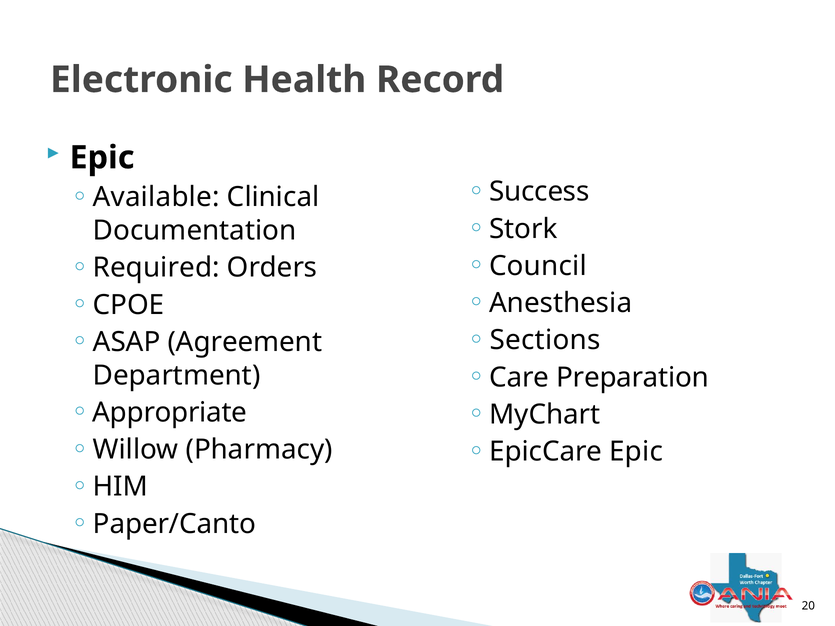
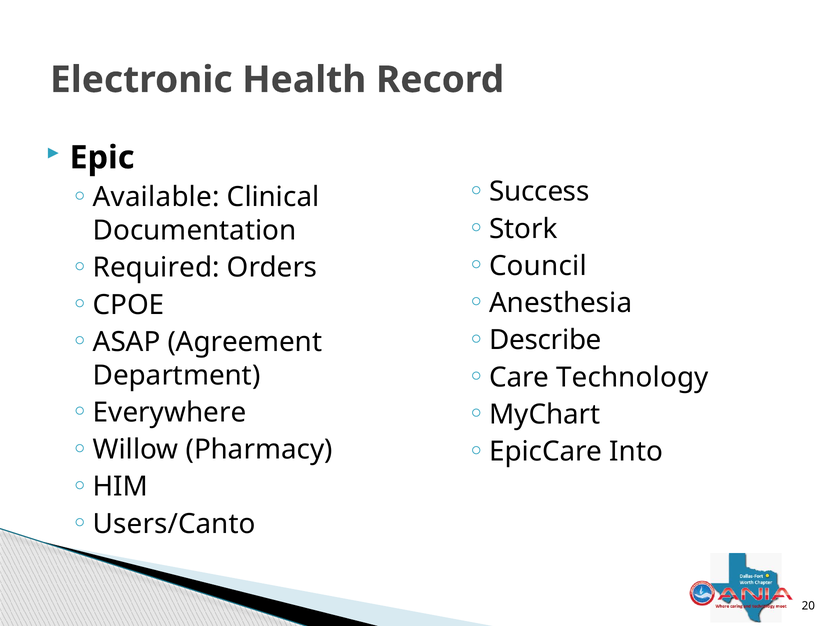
Sections: Sections -> Describe (545, 340)
Preparation: Preparation -> Technology (632, 378)
Appropriate: Appropriate -> Everywhere (170, 413)
EpicCare Epic: Epic -> Into (636, 452)
Paper/Canto: Paper/Canto -> Users/Canto (174, 524)
